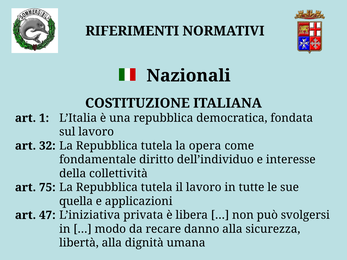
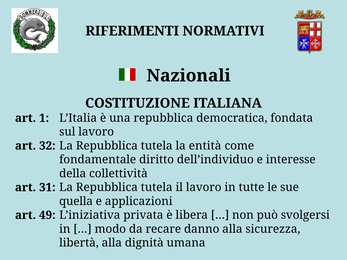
opera: opera -> entità (205, 146)
75: 75 -> 31 (47, 188)
47: 47 -> 49 (47, 215)
